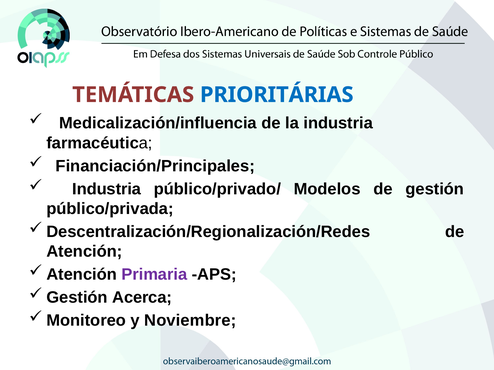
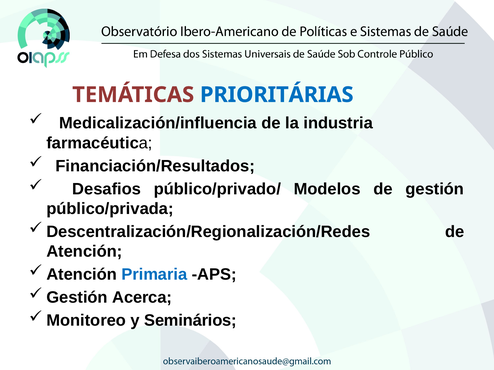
Financiación/Principales: Financiación/Principales -> Financiación/Resultados (155, 166)
Industria: Industria -> Desafios (107, 189)
Primaria colour: purple -> blue (154, 275)
Noviembre: Noviembre -> Seminários (190, 321)
